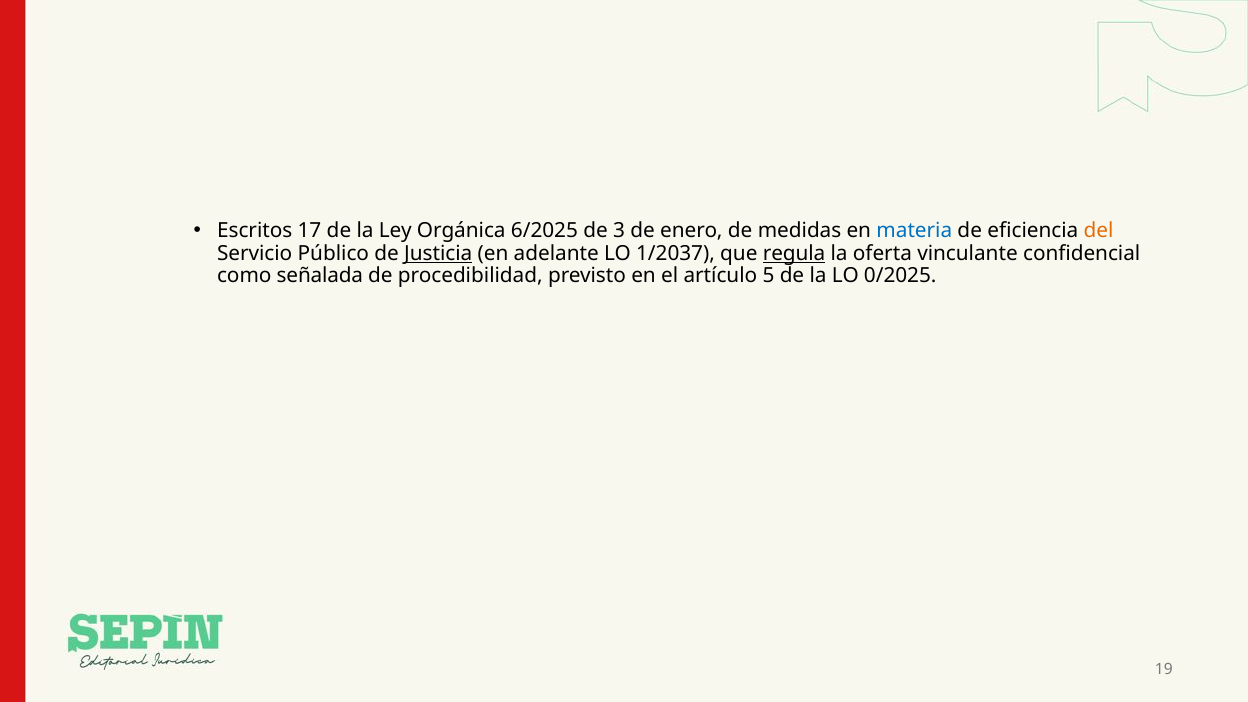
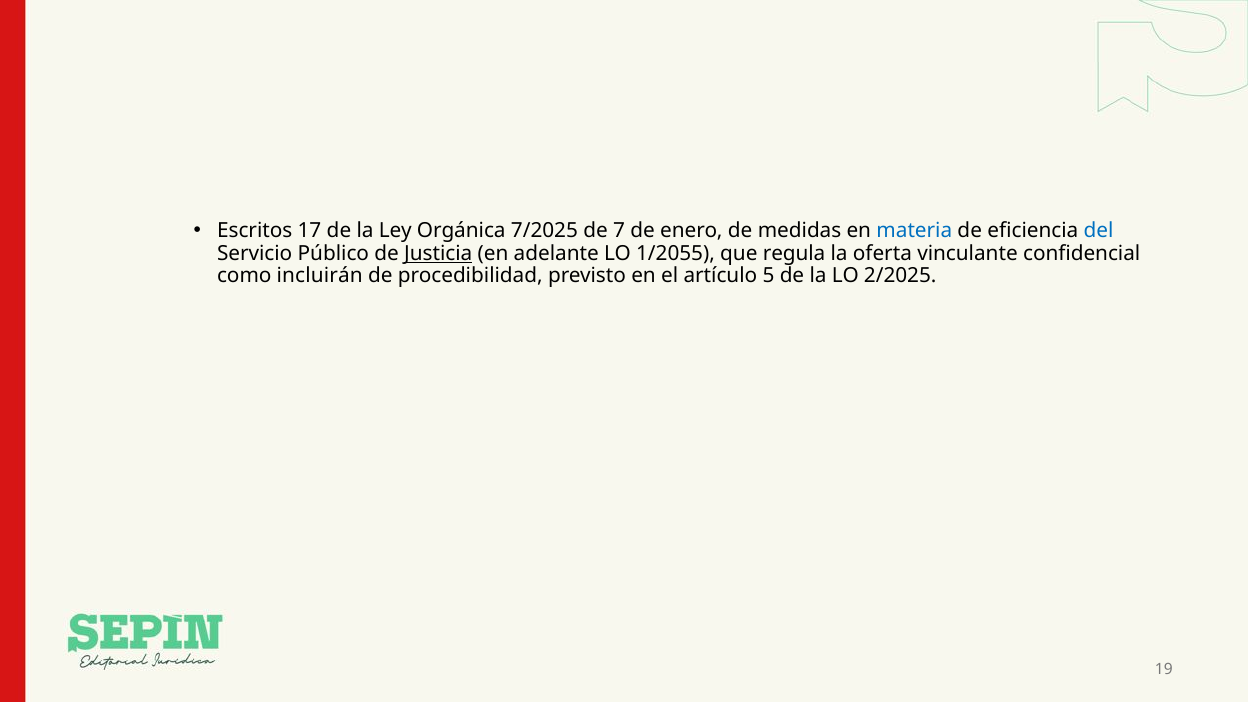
6/2025: 6/2025 -> 7/2025 (544, 231)
3: 3 -> 7 (619, 231)
del colour: orange -> blue (1099, 231)
1/2037: 1/2037 -> 1/2055 (675, 253)
regula underline: present -> none (794, 253)
señalada: señalada -> incluirán (320, 276)
0/2025: 0/2025 -> 2/2025 (900, 276)
